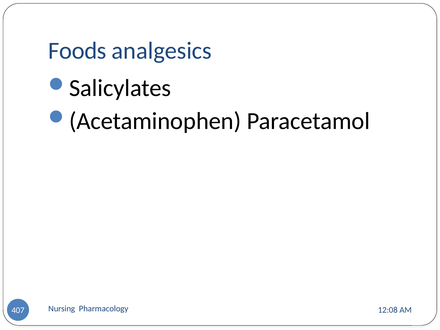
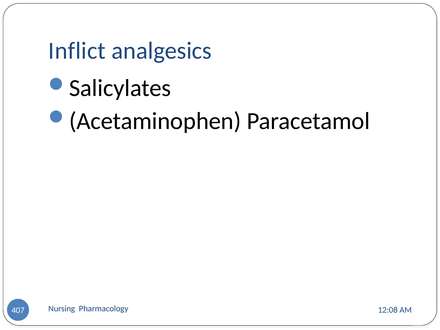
Foods: Foods -> Inflict (77, 51)
